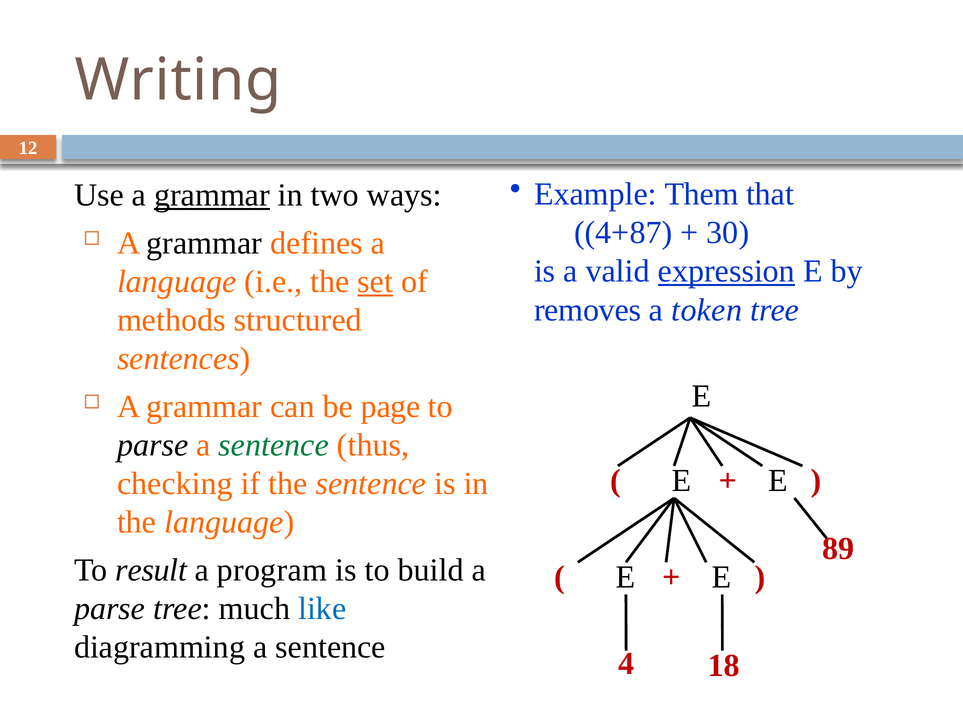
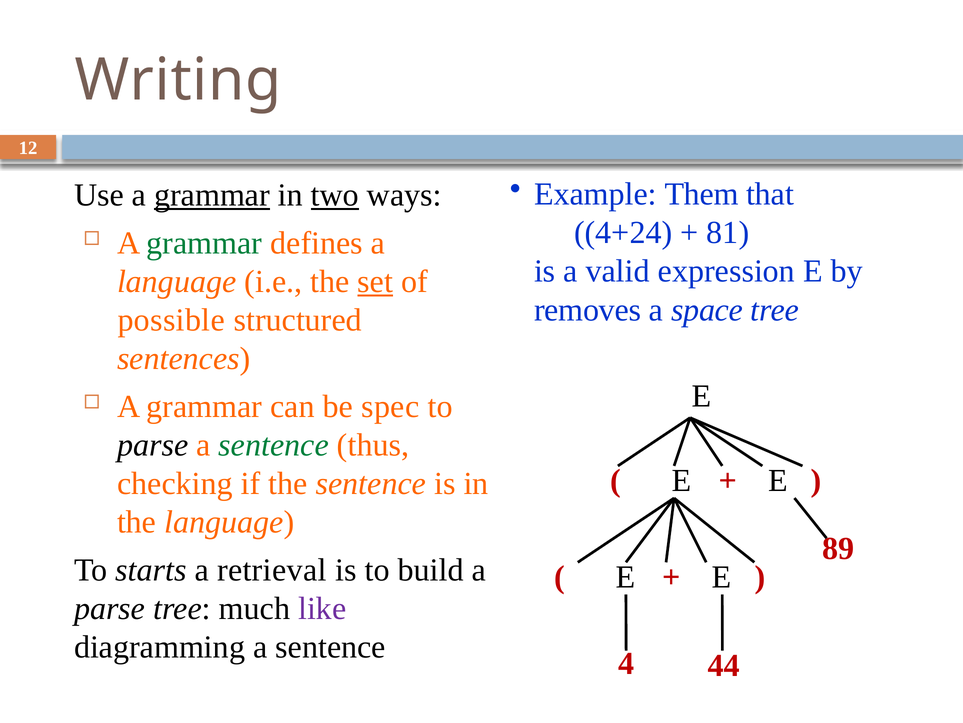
two underline: none -> present (335, 195)
4+87: 4+87 -> 4+24 (623, 233)
30: 30 -> 81 (728, 233)
grammar colour: black -> green (204, 243)
expression underline: present -> none (726, 271)
token: token -> space (707, 310)
methods: methods -> possible (171, 320)
page: page -> spec (390, 406)
result: result -> starts (151, 570)
program: program -> retrieval (272, 570)
like colour: blue -> purple (322, 608)
18: 18 -> 44 (724, 665)
